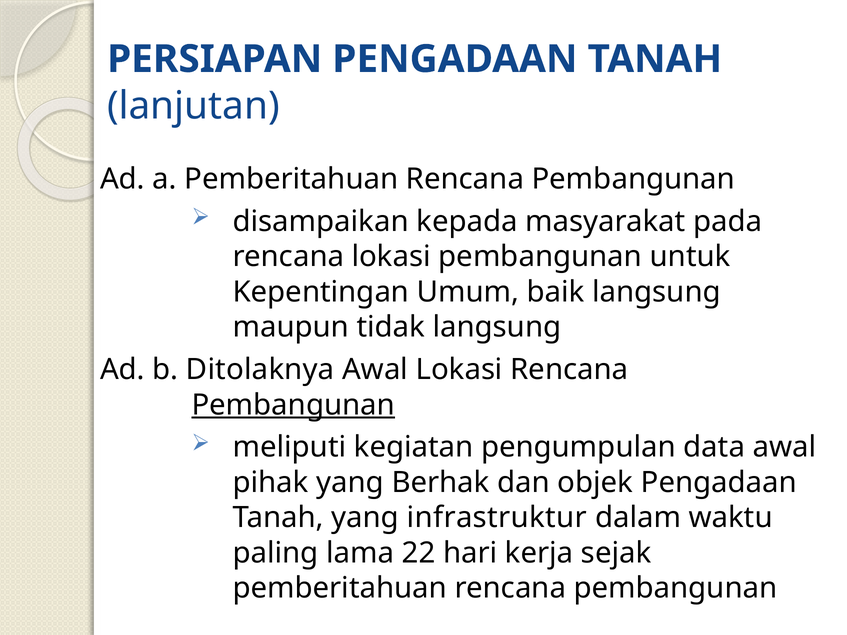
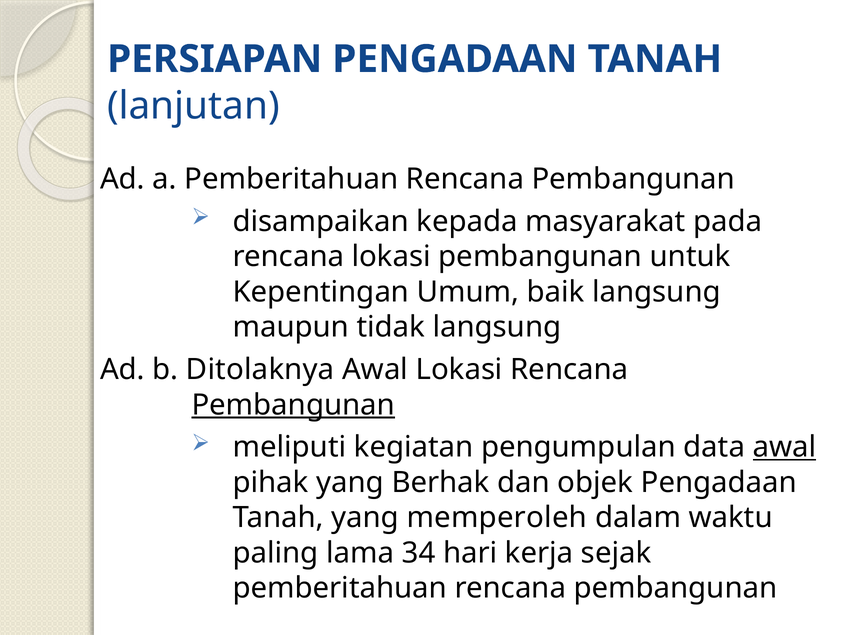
awal underline: none -> present (785, 447)
infrastruktur: infrastruktur -> memperoleh (497, 518)
22: 22 -> 34 (419, 553)
